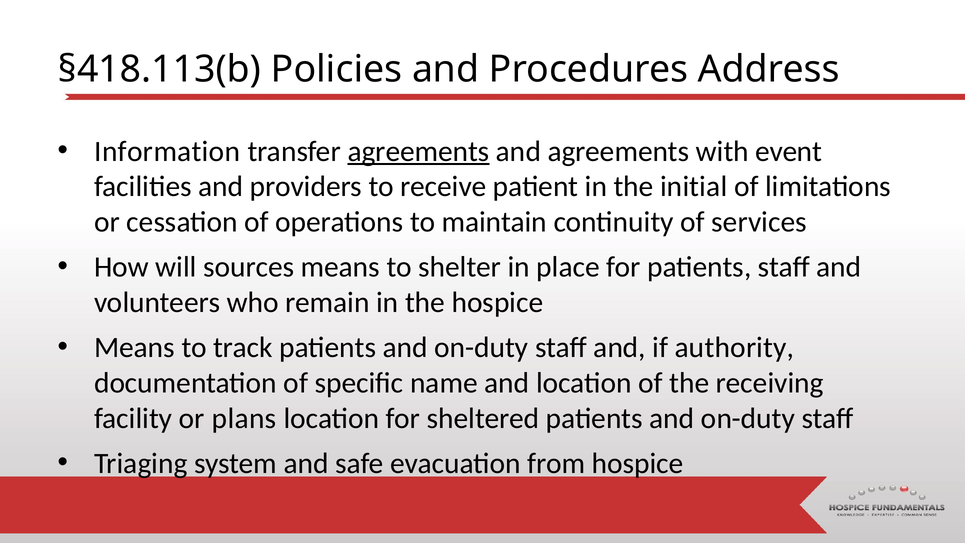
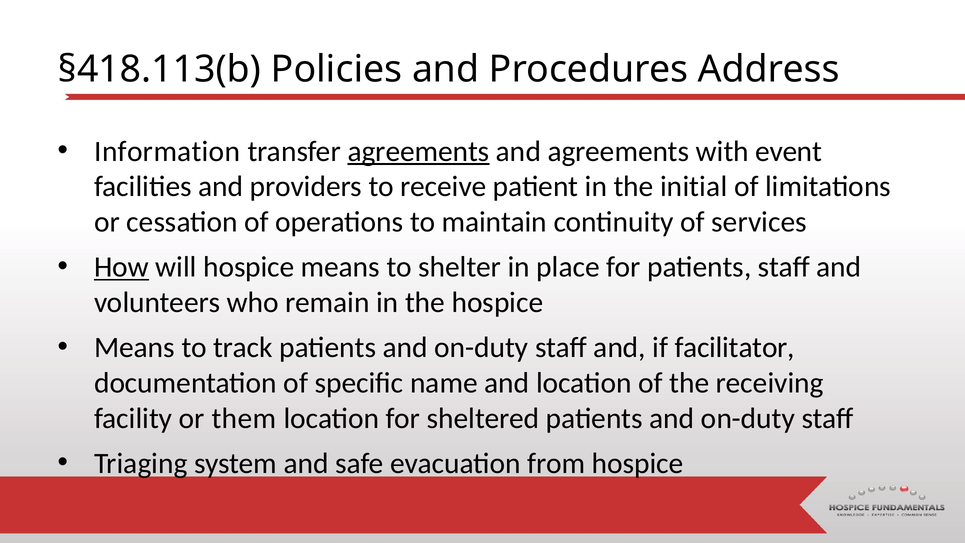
How underline: none -> present (121, 267)
will sources: sources -> hospice (249, 267)
authority: authority -> facilitator (735, 347)
plans: plans -> them (244, 418)
